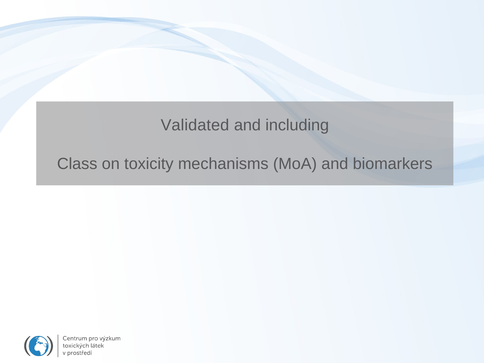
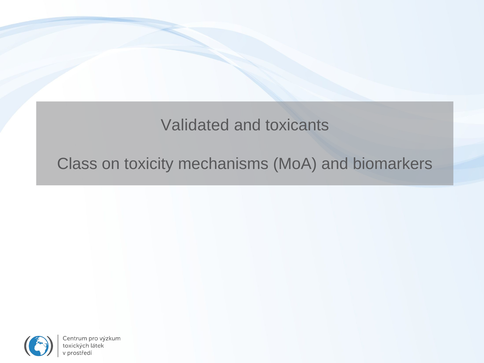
including: including -> toxicants (297, 125)
